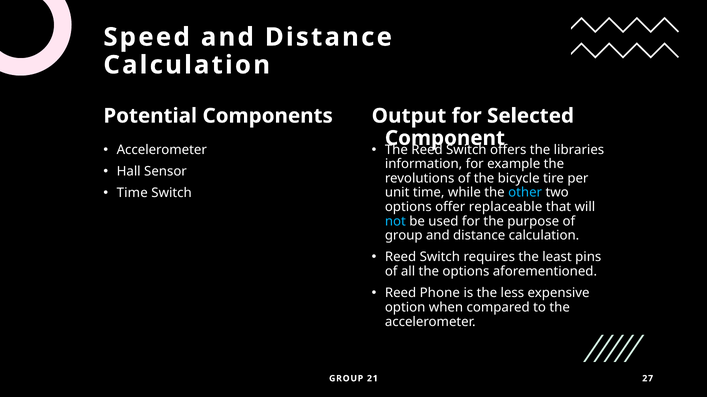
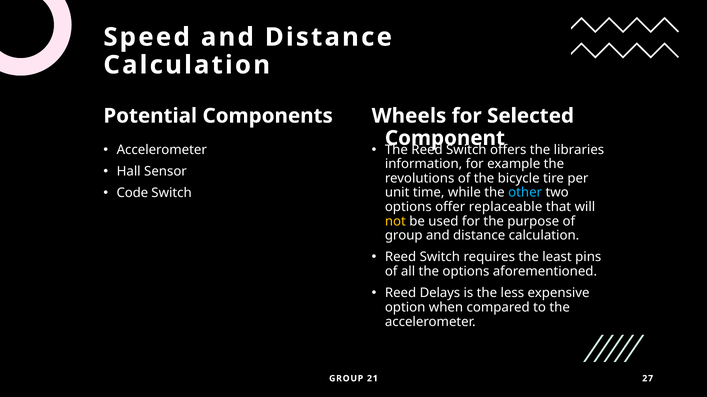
Output: Output -> Wheels (409, 116)
Time: Time -> Code (132, 193)
not colour: light blue -> yellow (395, 222)
Phone: Phone -> Delays (440, 294)
